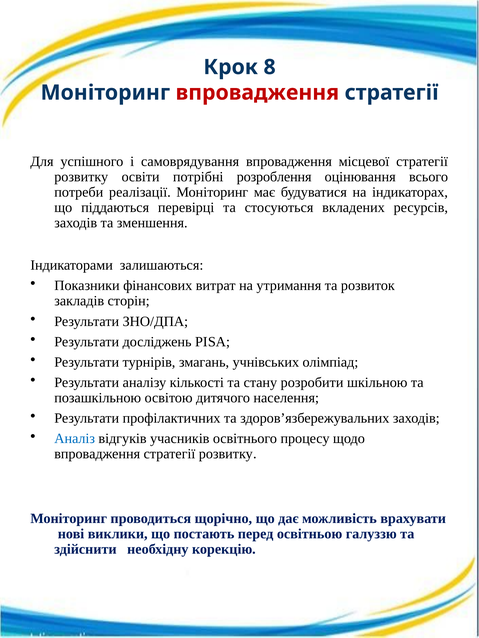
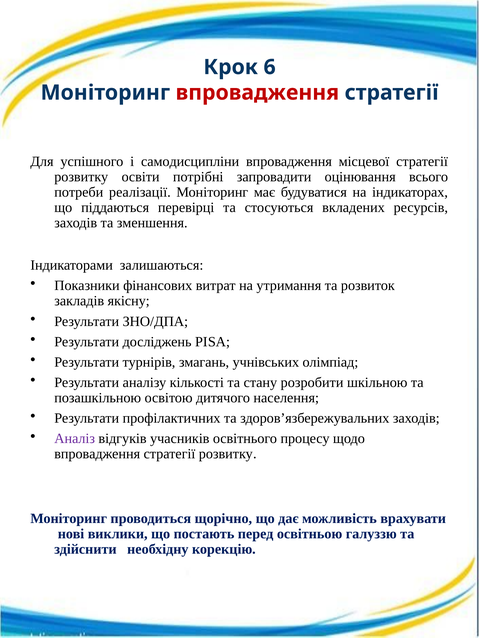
8: 8 -> 6 (270, 67)
самоврядування: самоврядування -> самодисципліни (190, 162)
розроблення: розроблення -> запровадити (274, 177)
сторін: сторін -> якісну (129, 301)
Аналіз colour: blue -> purple (75, 439)
